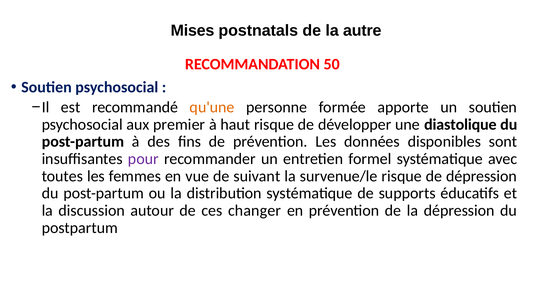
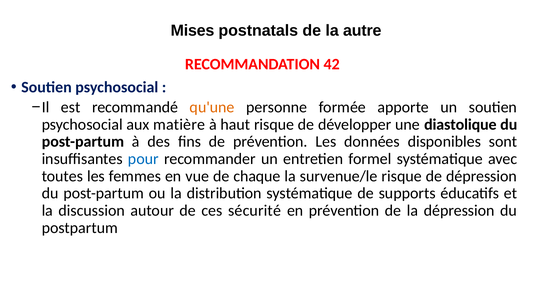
50: 50 -> 42 (332, 64)
premier: premier -> matière (179, 124)
pour colour: purple -> blue (143, 159)
suivant: suivant -> chaque (257, 176)
changer: changer -> sécurité (255, 210)
